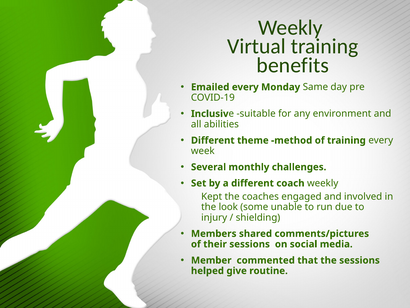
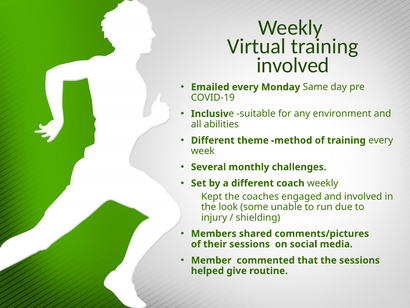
benefits: benefits -> involved (293, 65)
